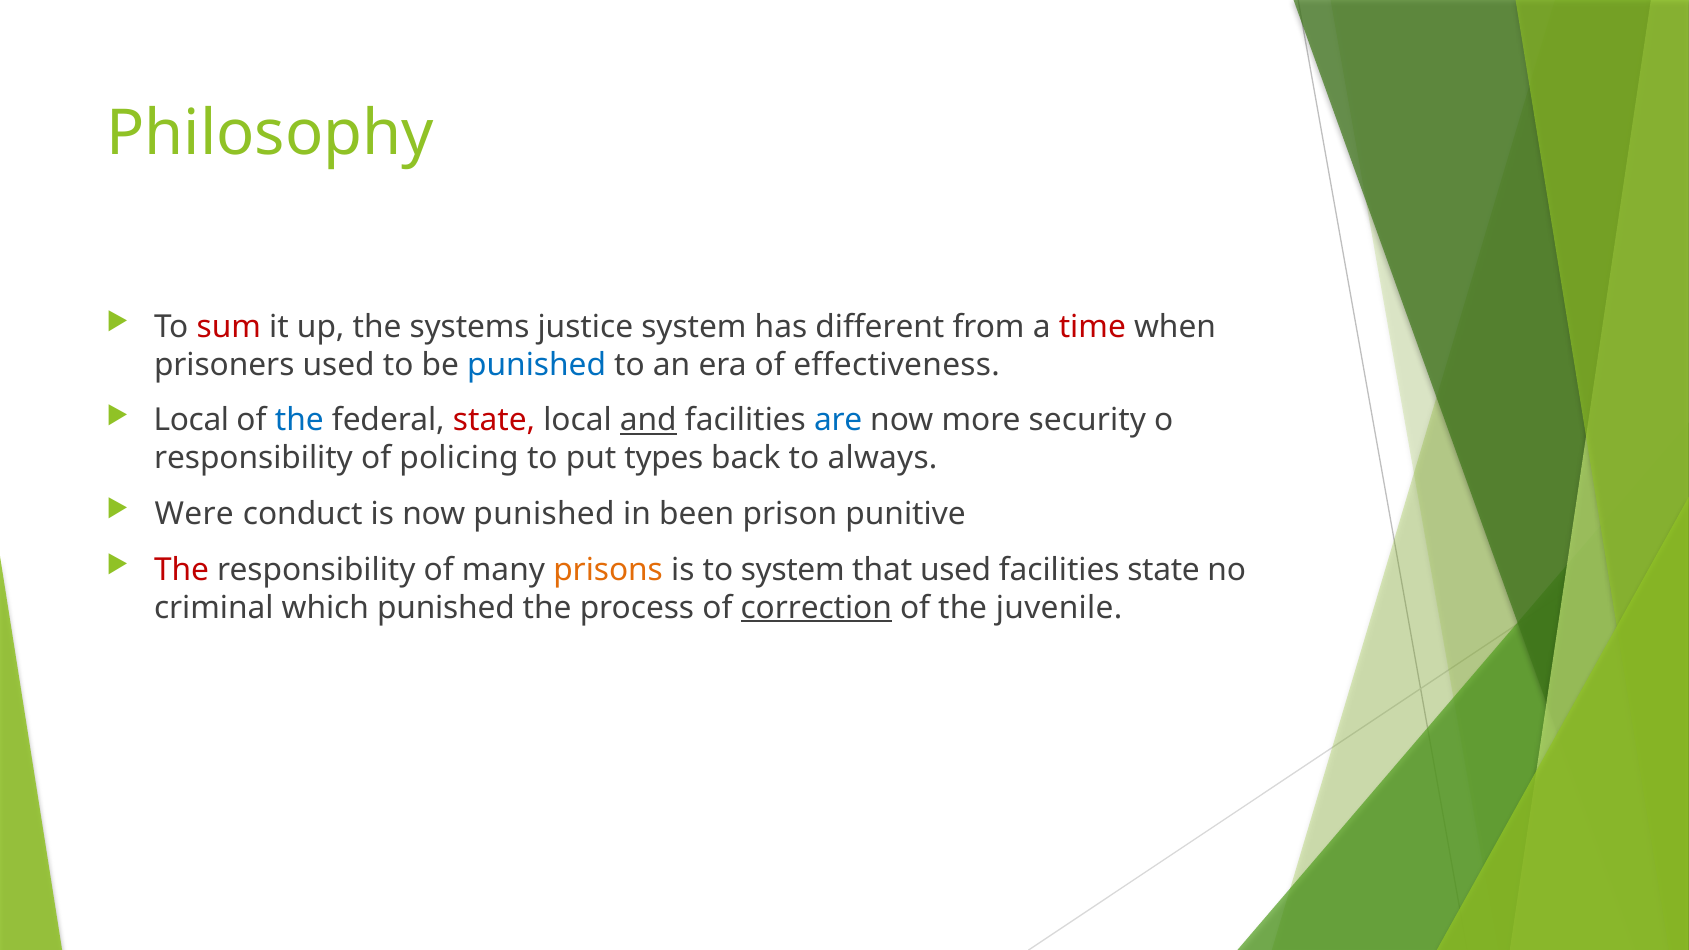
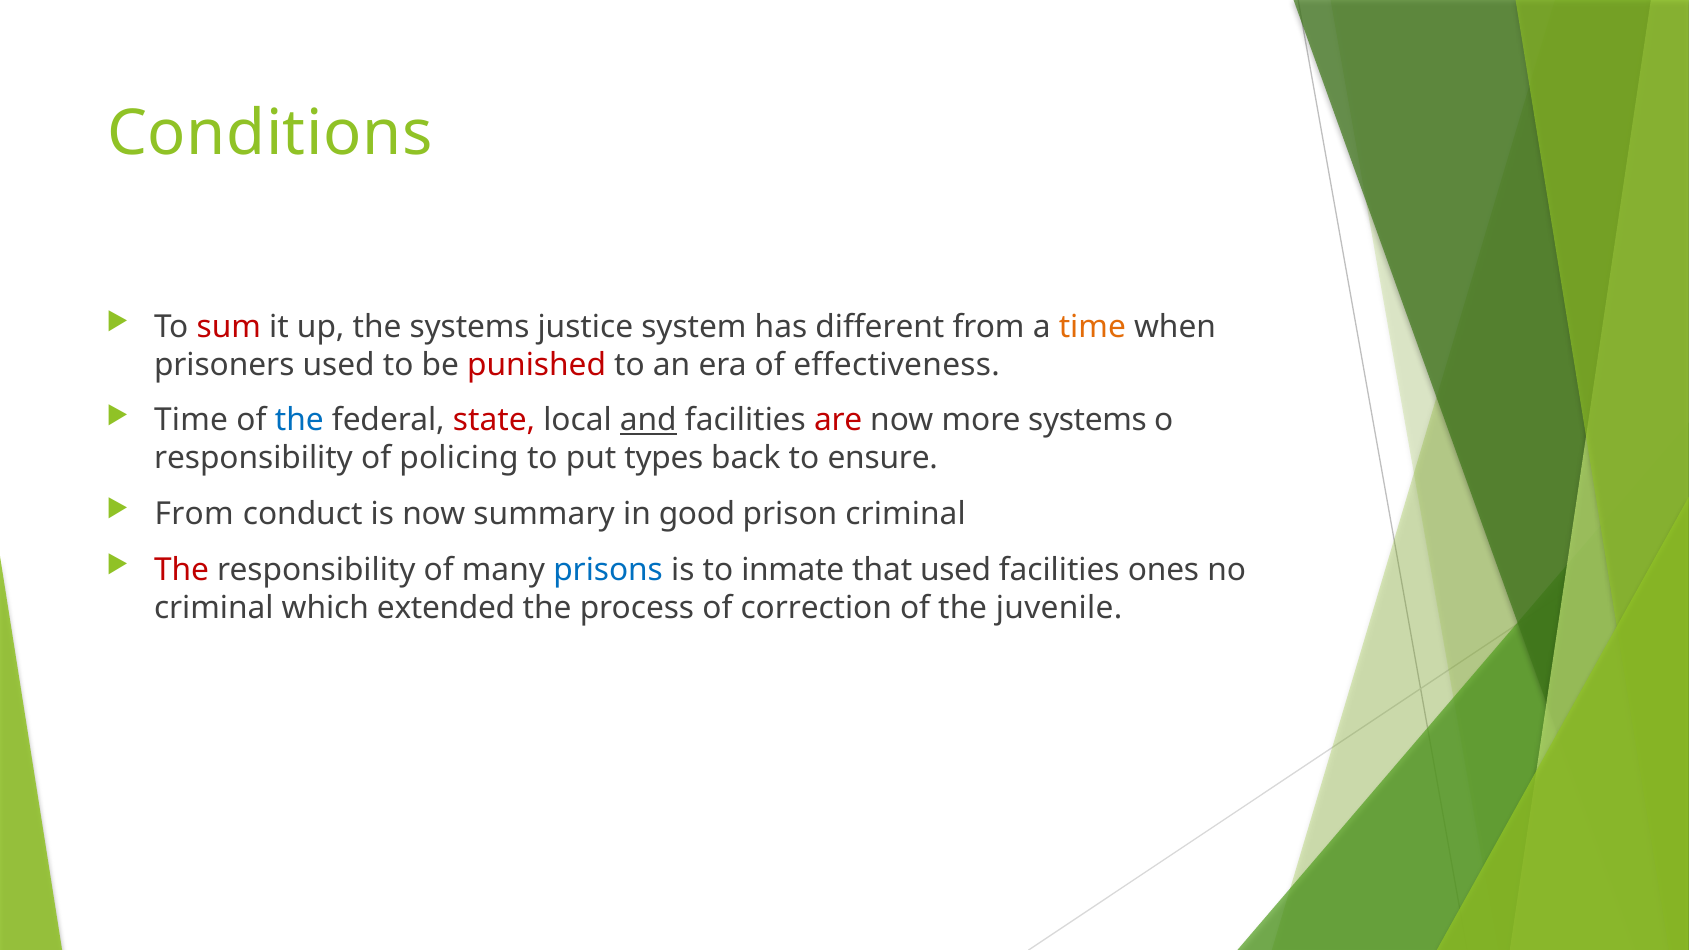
Philosophy: Philosophy -> Conditions (270, 133)
time colour: red -> orange (1092, 327)
punished colour: blue -> red (537, 365)
Local: Local -> Time (191, 420)
are colour: blue -> red (838, 420)
more security: security -> systems (1088, 420)
always: always -> ensure (883, 458)
Were: Were -> From (194, 514)
now punished: punished -> summary (544, 514)
been: been -> good (697, 514)
prison punitive: punitive -> criminal (906, 514)
prisons colour: orange -> blue (608, 570)
to system: system -> inmate (793, 570)
facilities state: state -> ones (1163, 570)
which punished: punished -> extended (446, 608)
correction underline: present -> none (816, 608)
